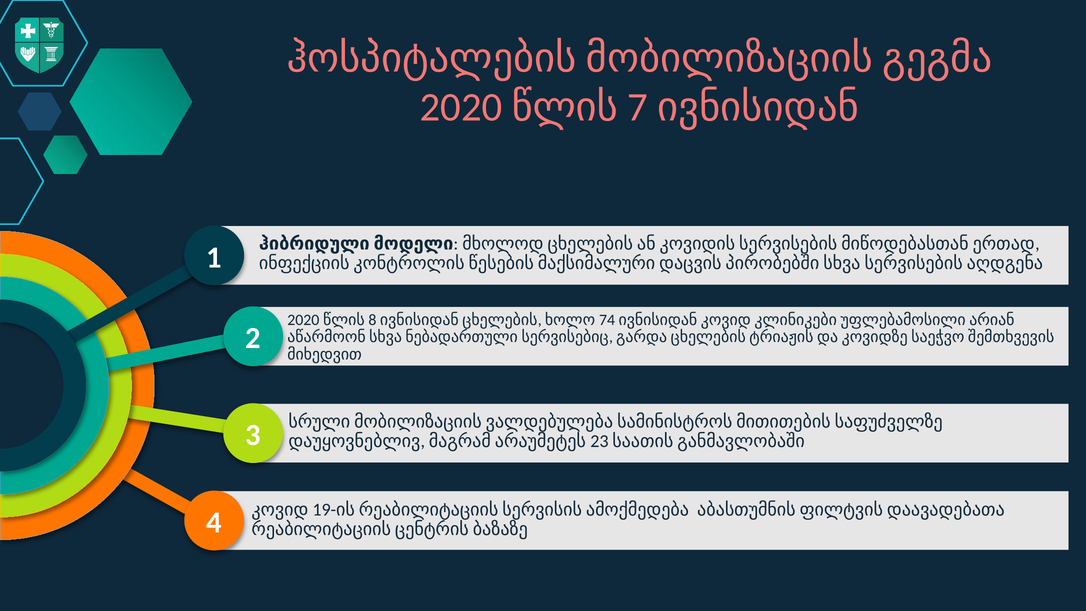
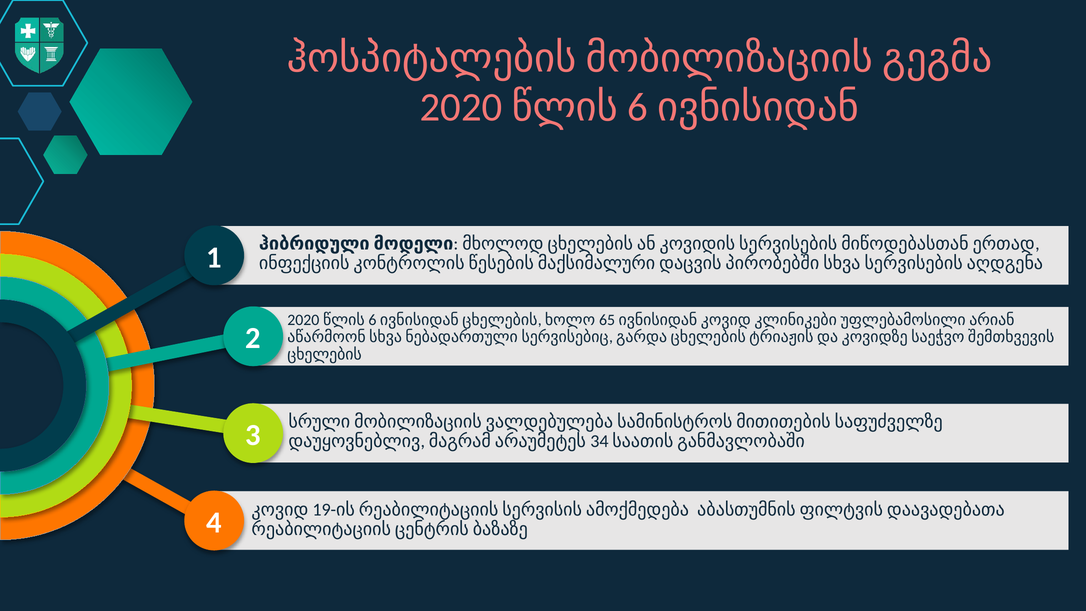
7: 7 -> 6 (638, 107)
8: 8 -> 6 (372, 320)
74: 74 -> 65 (607, 320)
მიხედვით: მიხედვით -> ცხელების (325, 354)
23: 23 -> 34 (599, 441)
